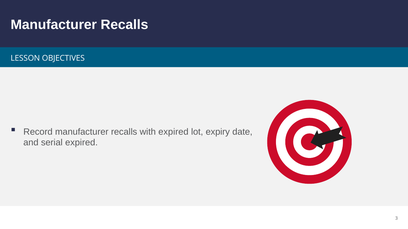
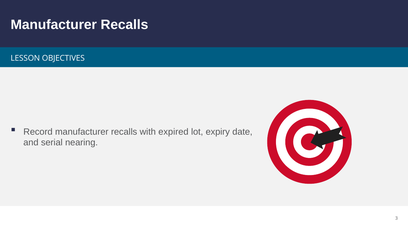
serial expired: expired -> nearing (82, 143)
